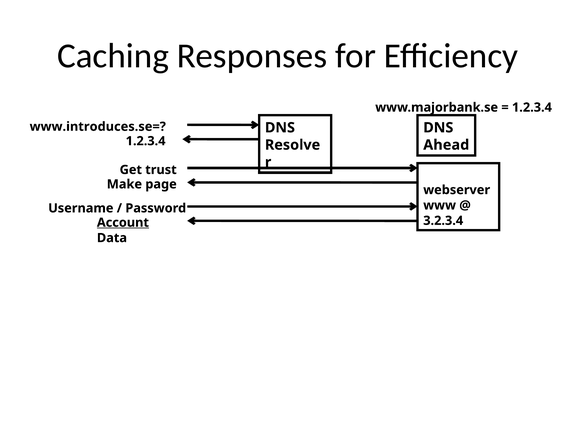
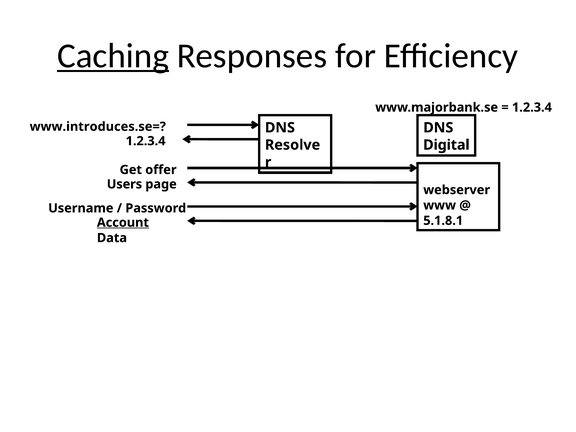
Caching underline: none -> present (113, 56)
Ahead: Ahead -> Digital (446, 145)
trust: trust -> offer (161, 170)
Make: Make -> Users (124, 184)
3.2.3.4: 3.2.3.4 -> 5.1.8.1 (443, 221)
